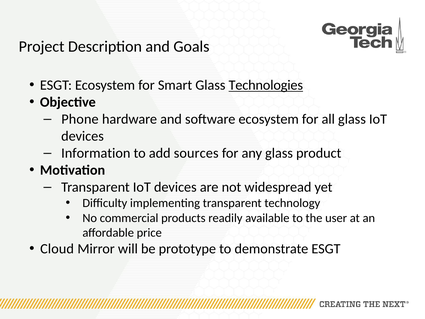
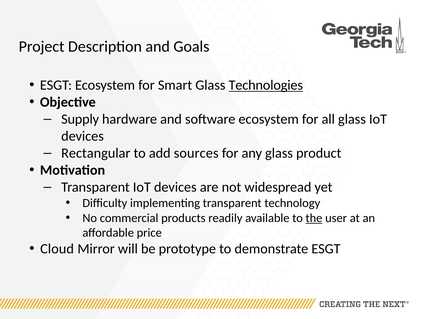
Phone: Phone -> Supply (80, 119)
Information: Information -> Rectangular (96, 153)
the underline: none -> present (314, 218)
